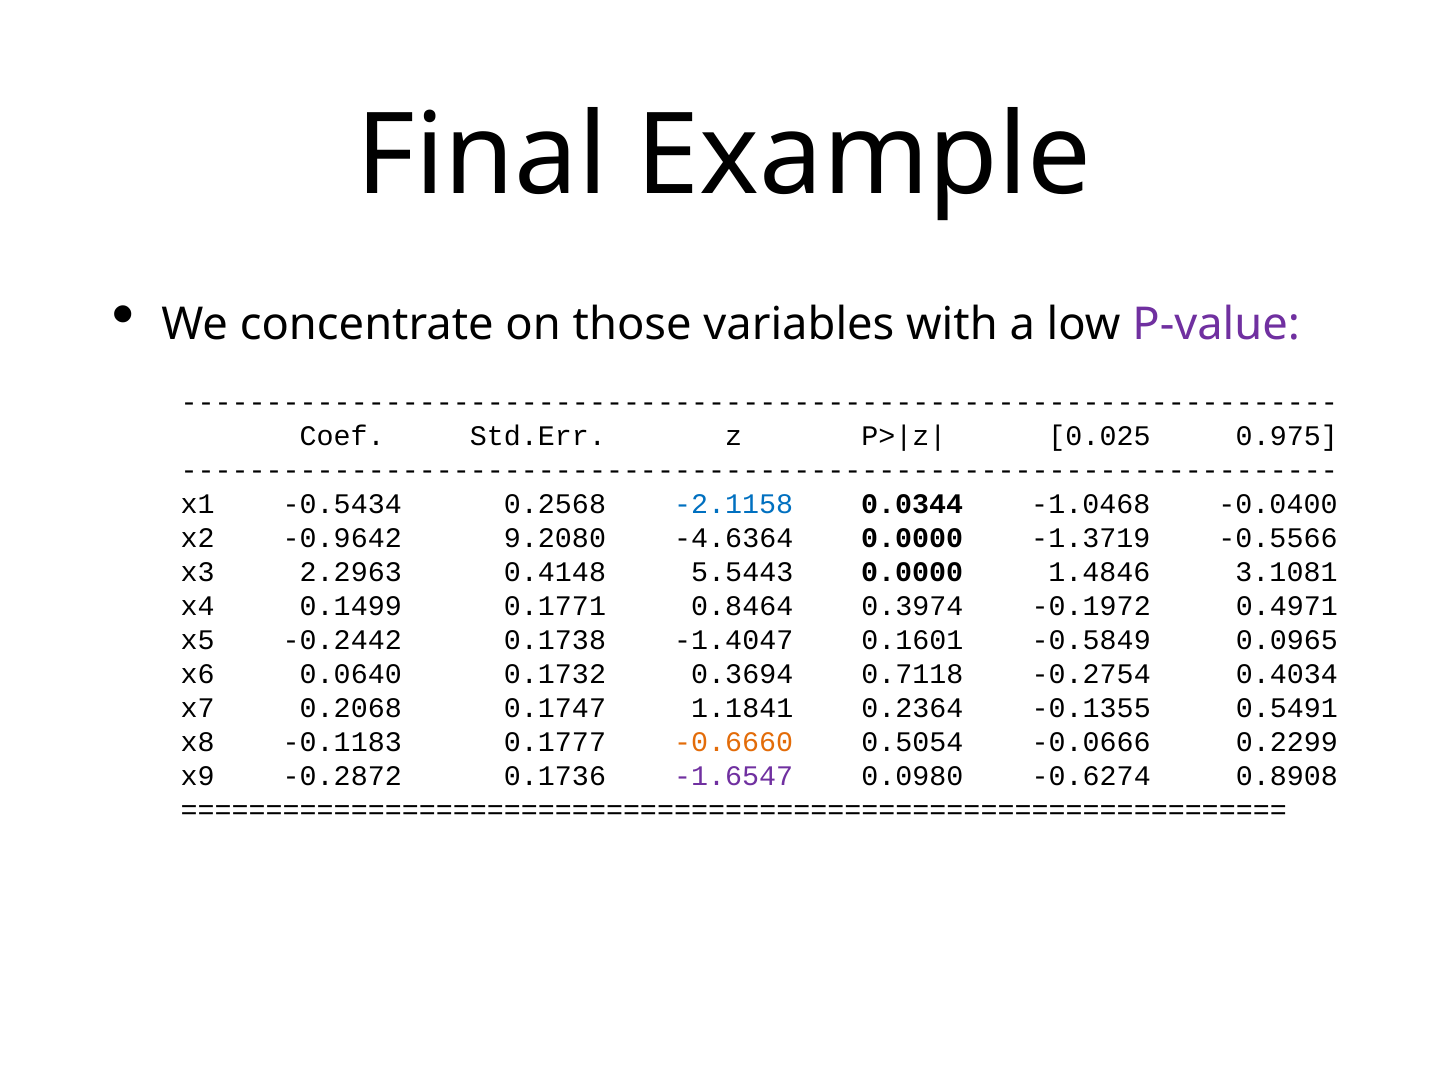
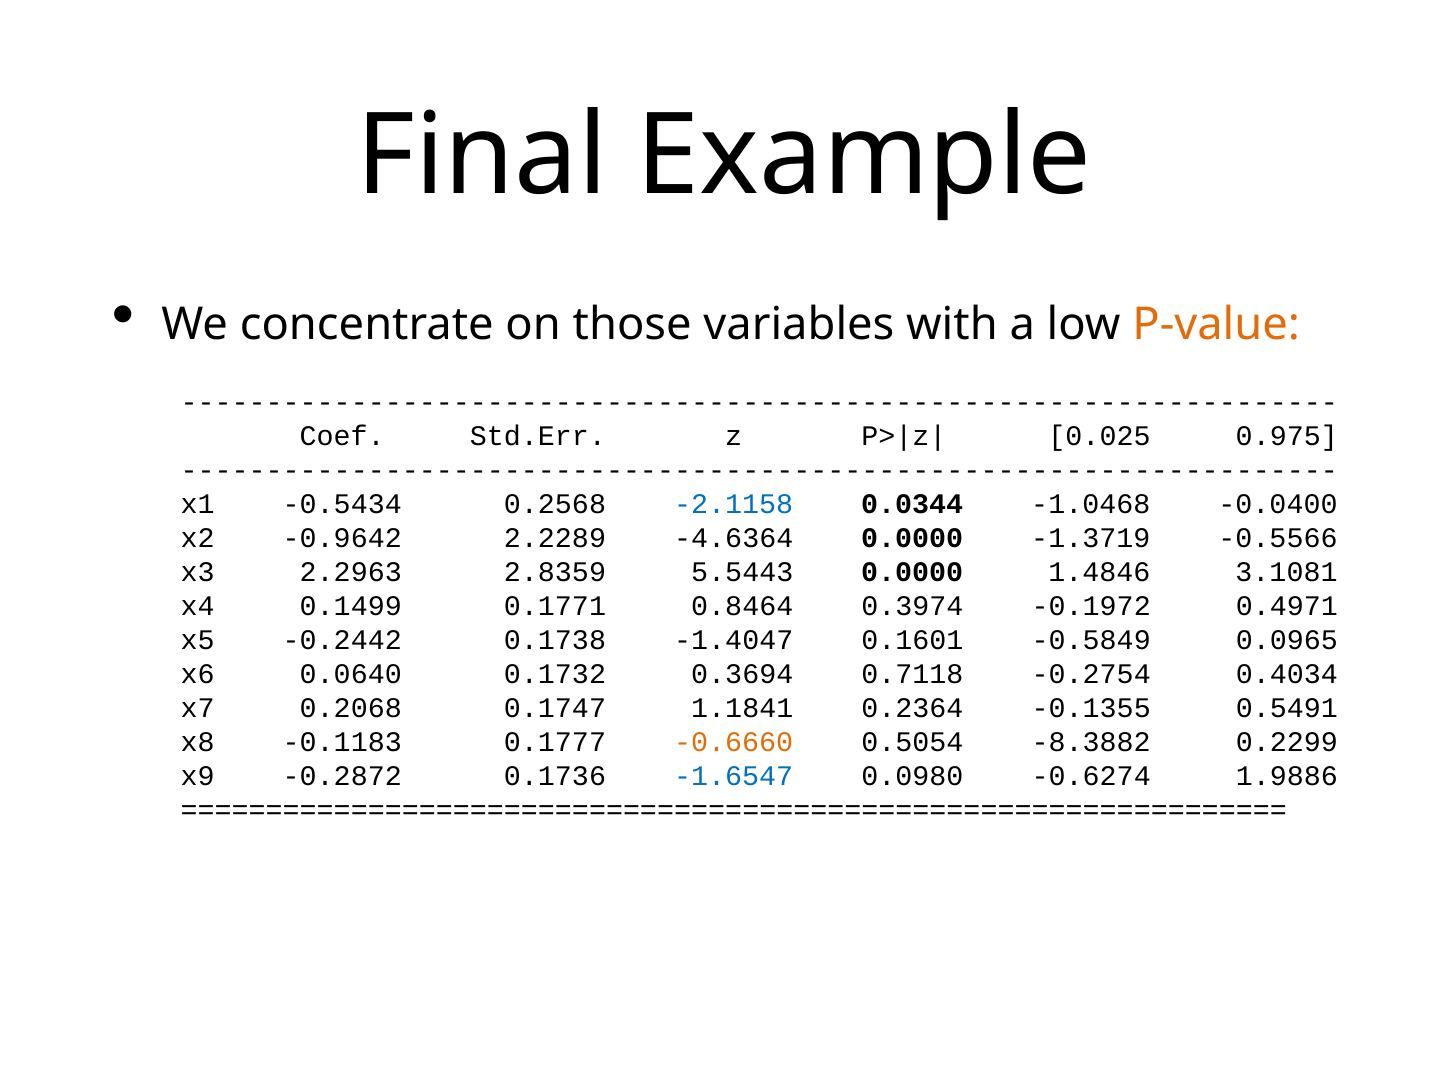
P-value colour: purple -> orange (1216, 325)
9.2080: 9.2080 -> 2.2289 (555, 538)
0.4148: 0.4148 -> 2.8359 (555, 572)
-0.0666: -0.0666 -> -8.3882 (1091, 742)
-1.6547 colour: purple -> blue (734, 776)
0.8908: 0.8908 -> 1.9886 (1287, 776)
